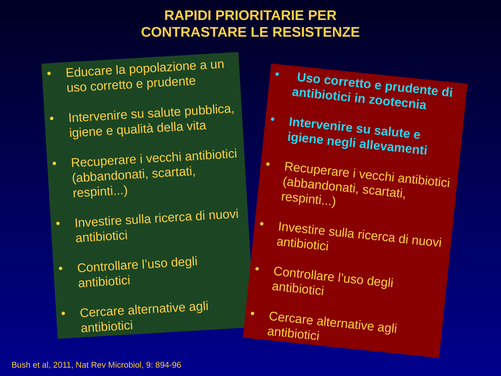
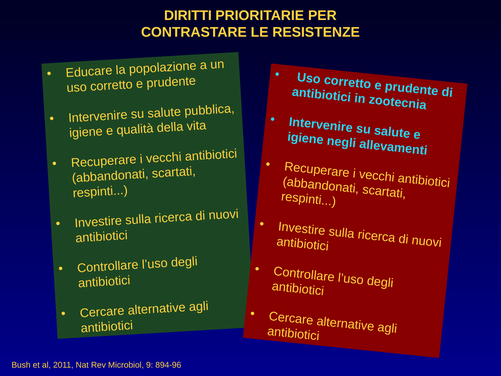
RAPIDI: RAPIDI -> DIRITTI (188, 16)
